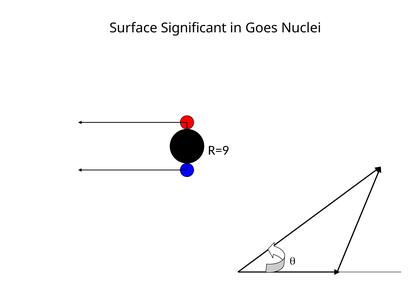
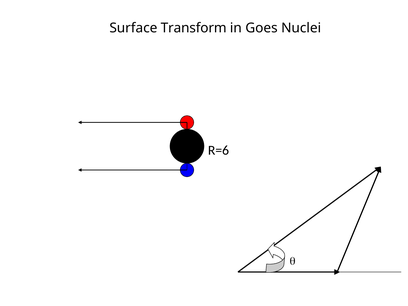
Significant: Significant -> Transform (194, 28)
R=9: R=9 -> R=6 (219, 151)
